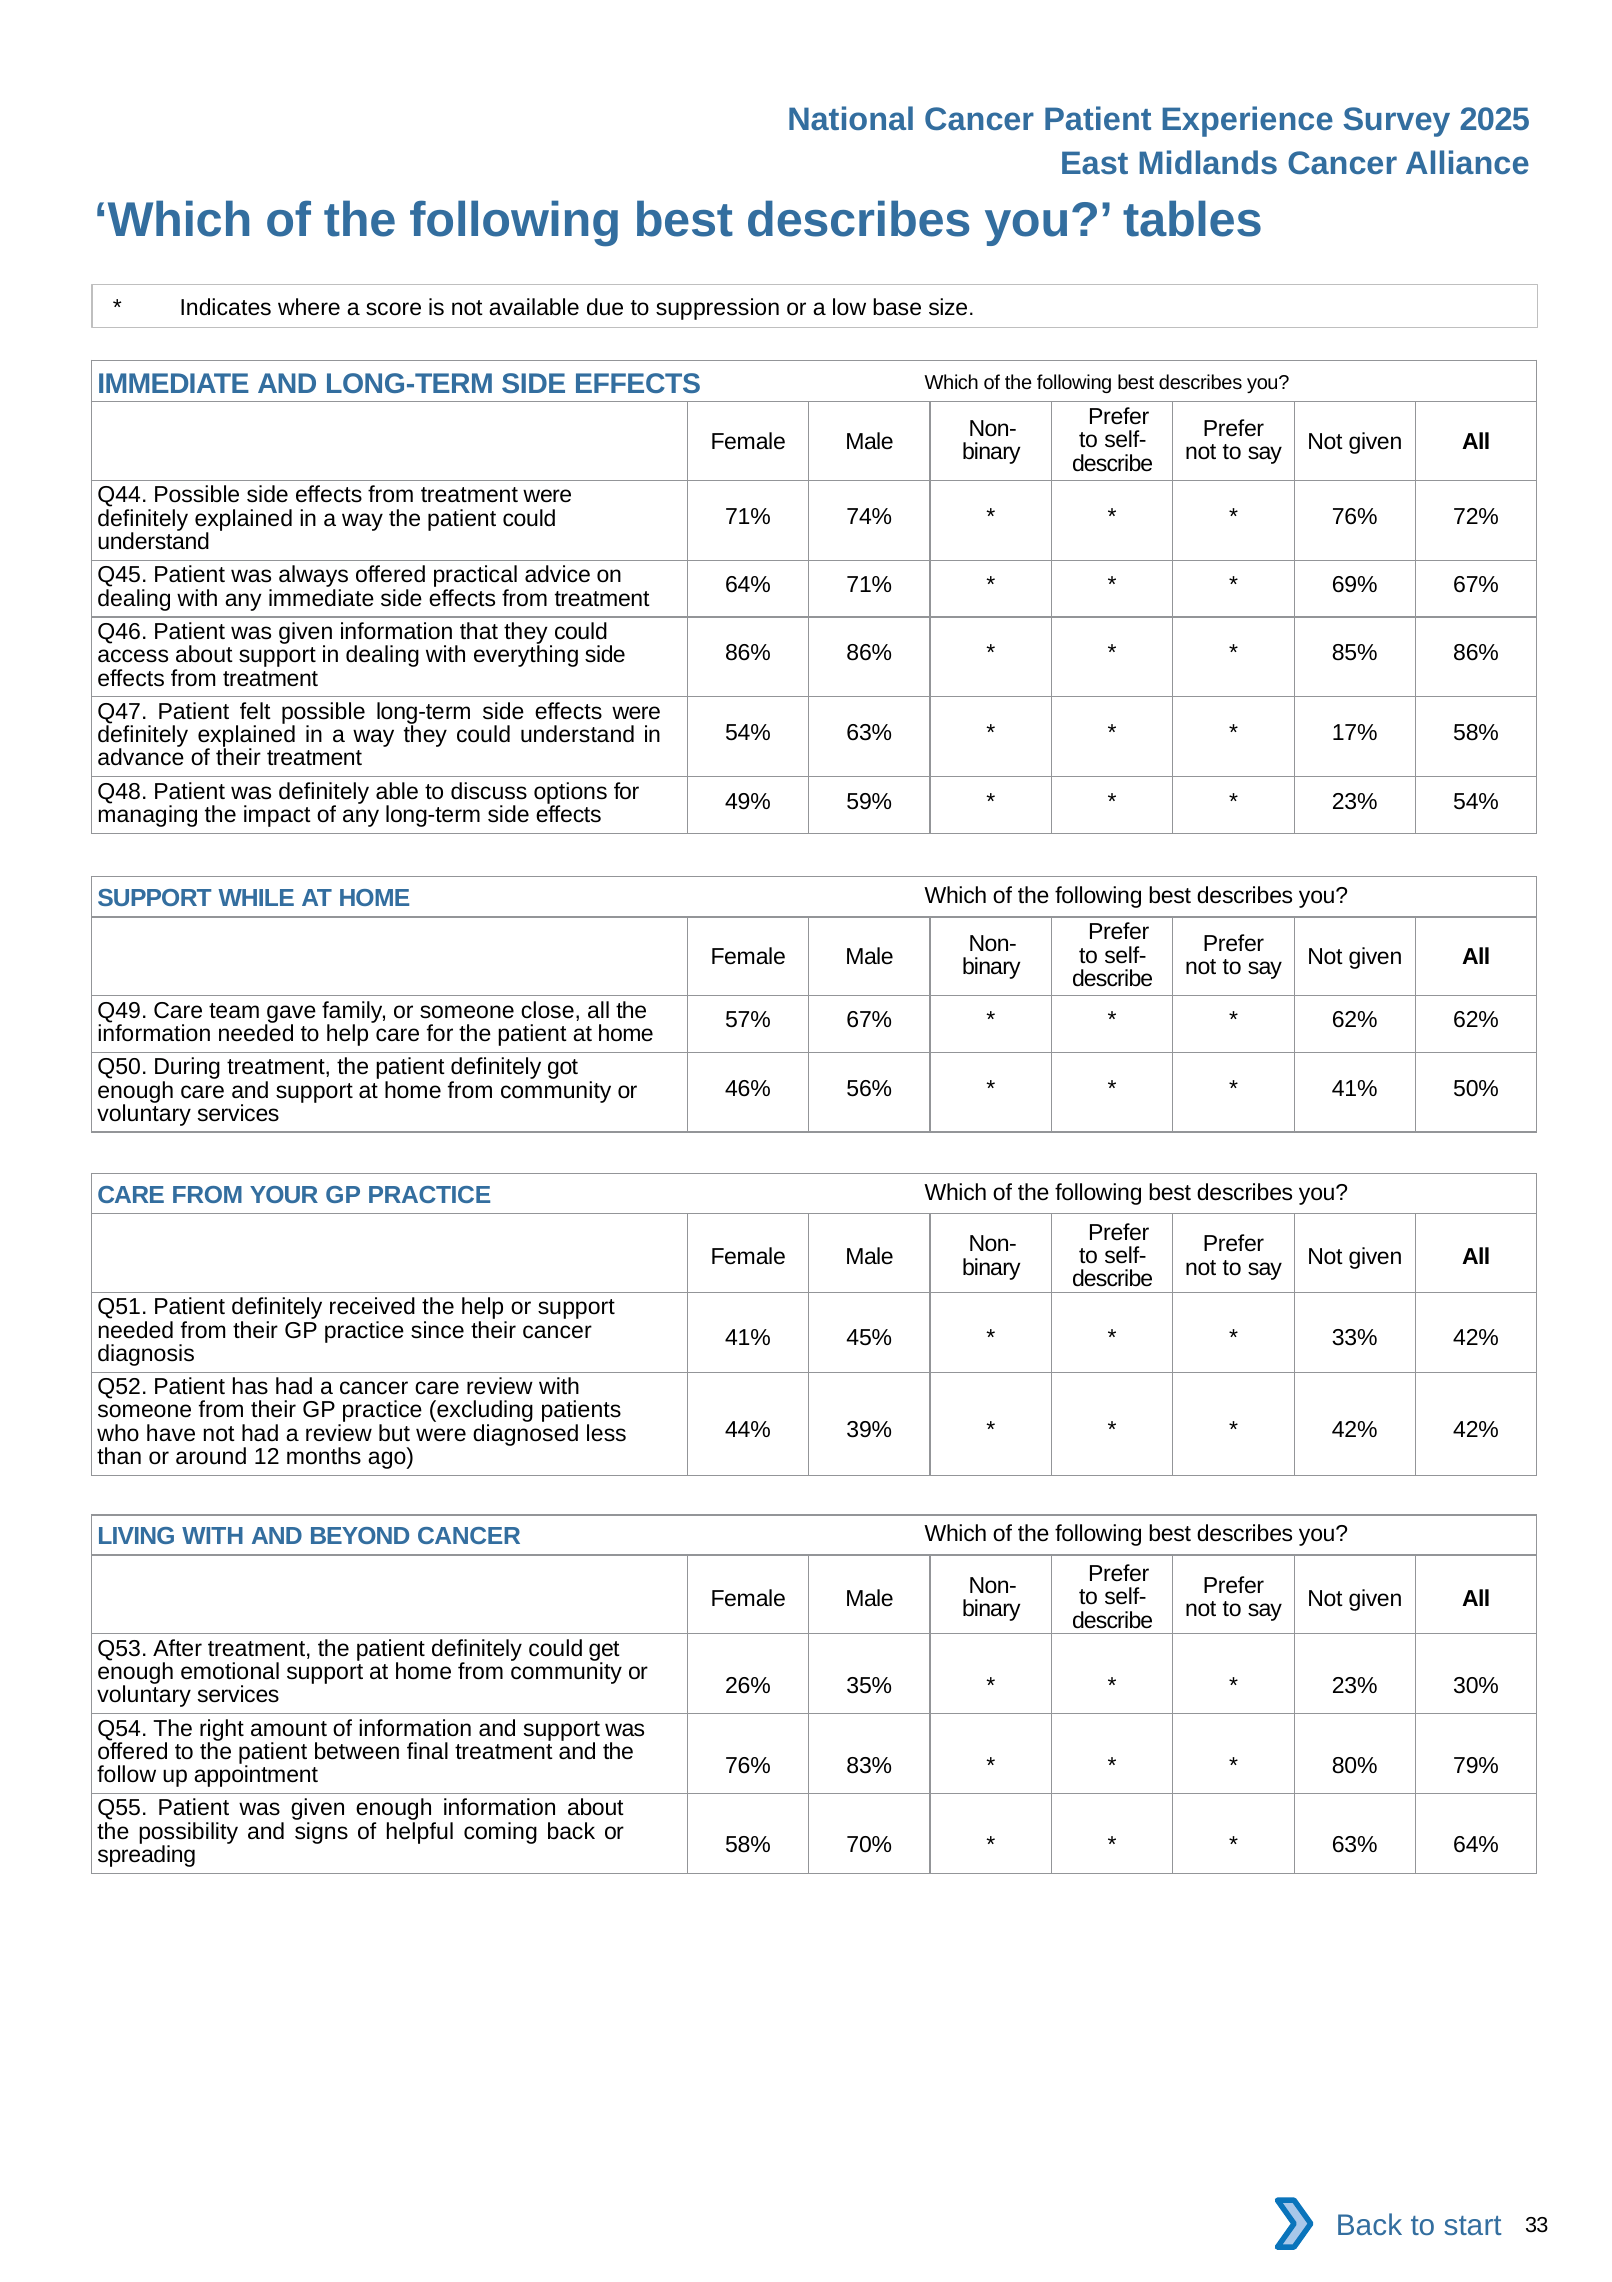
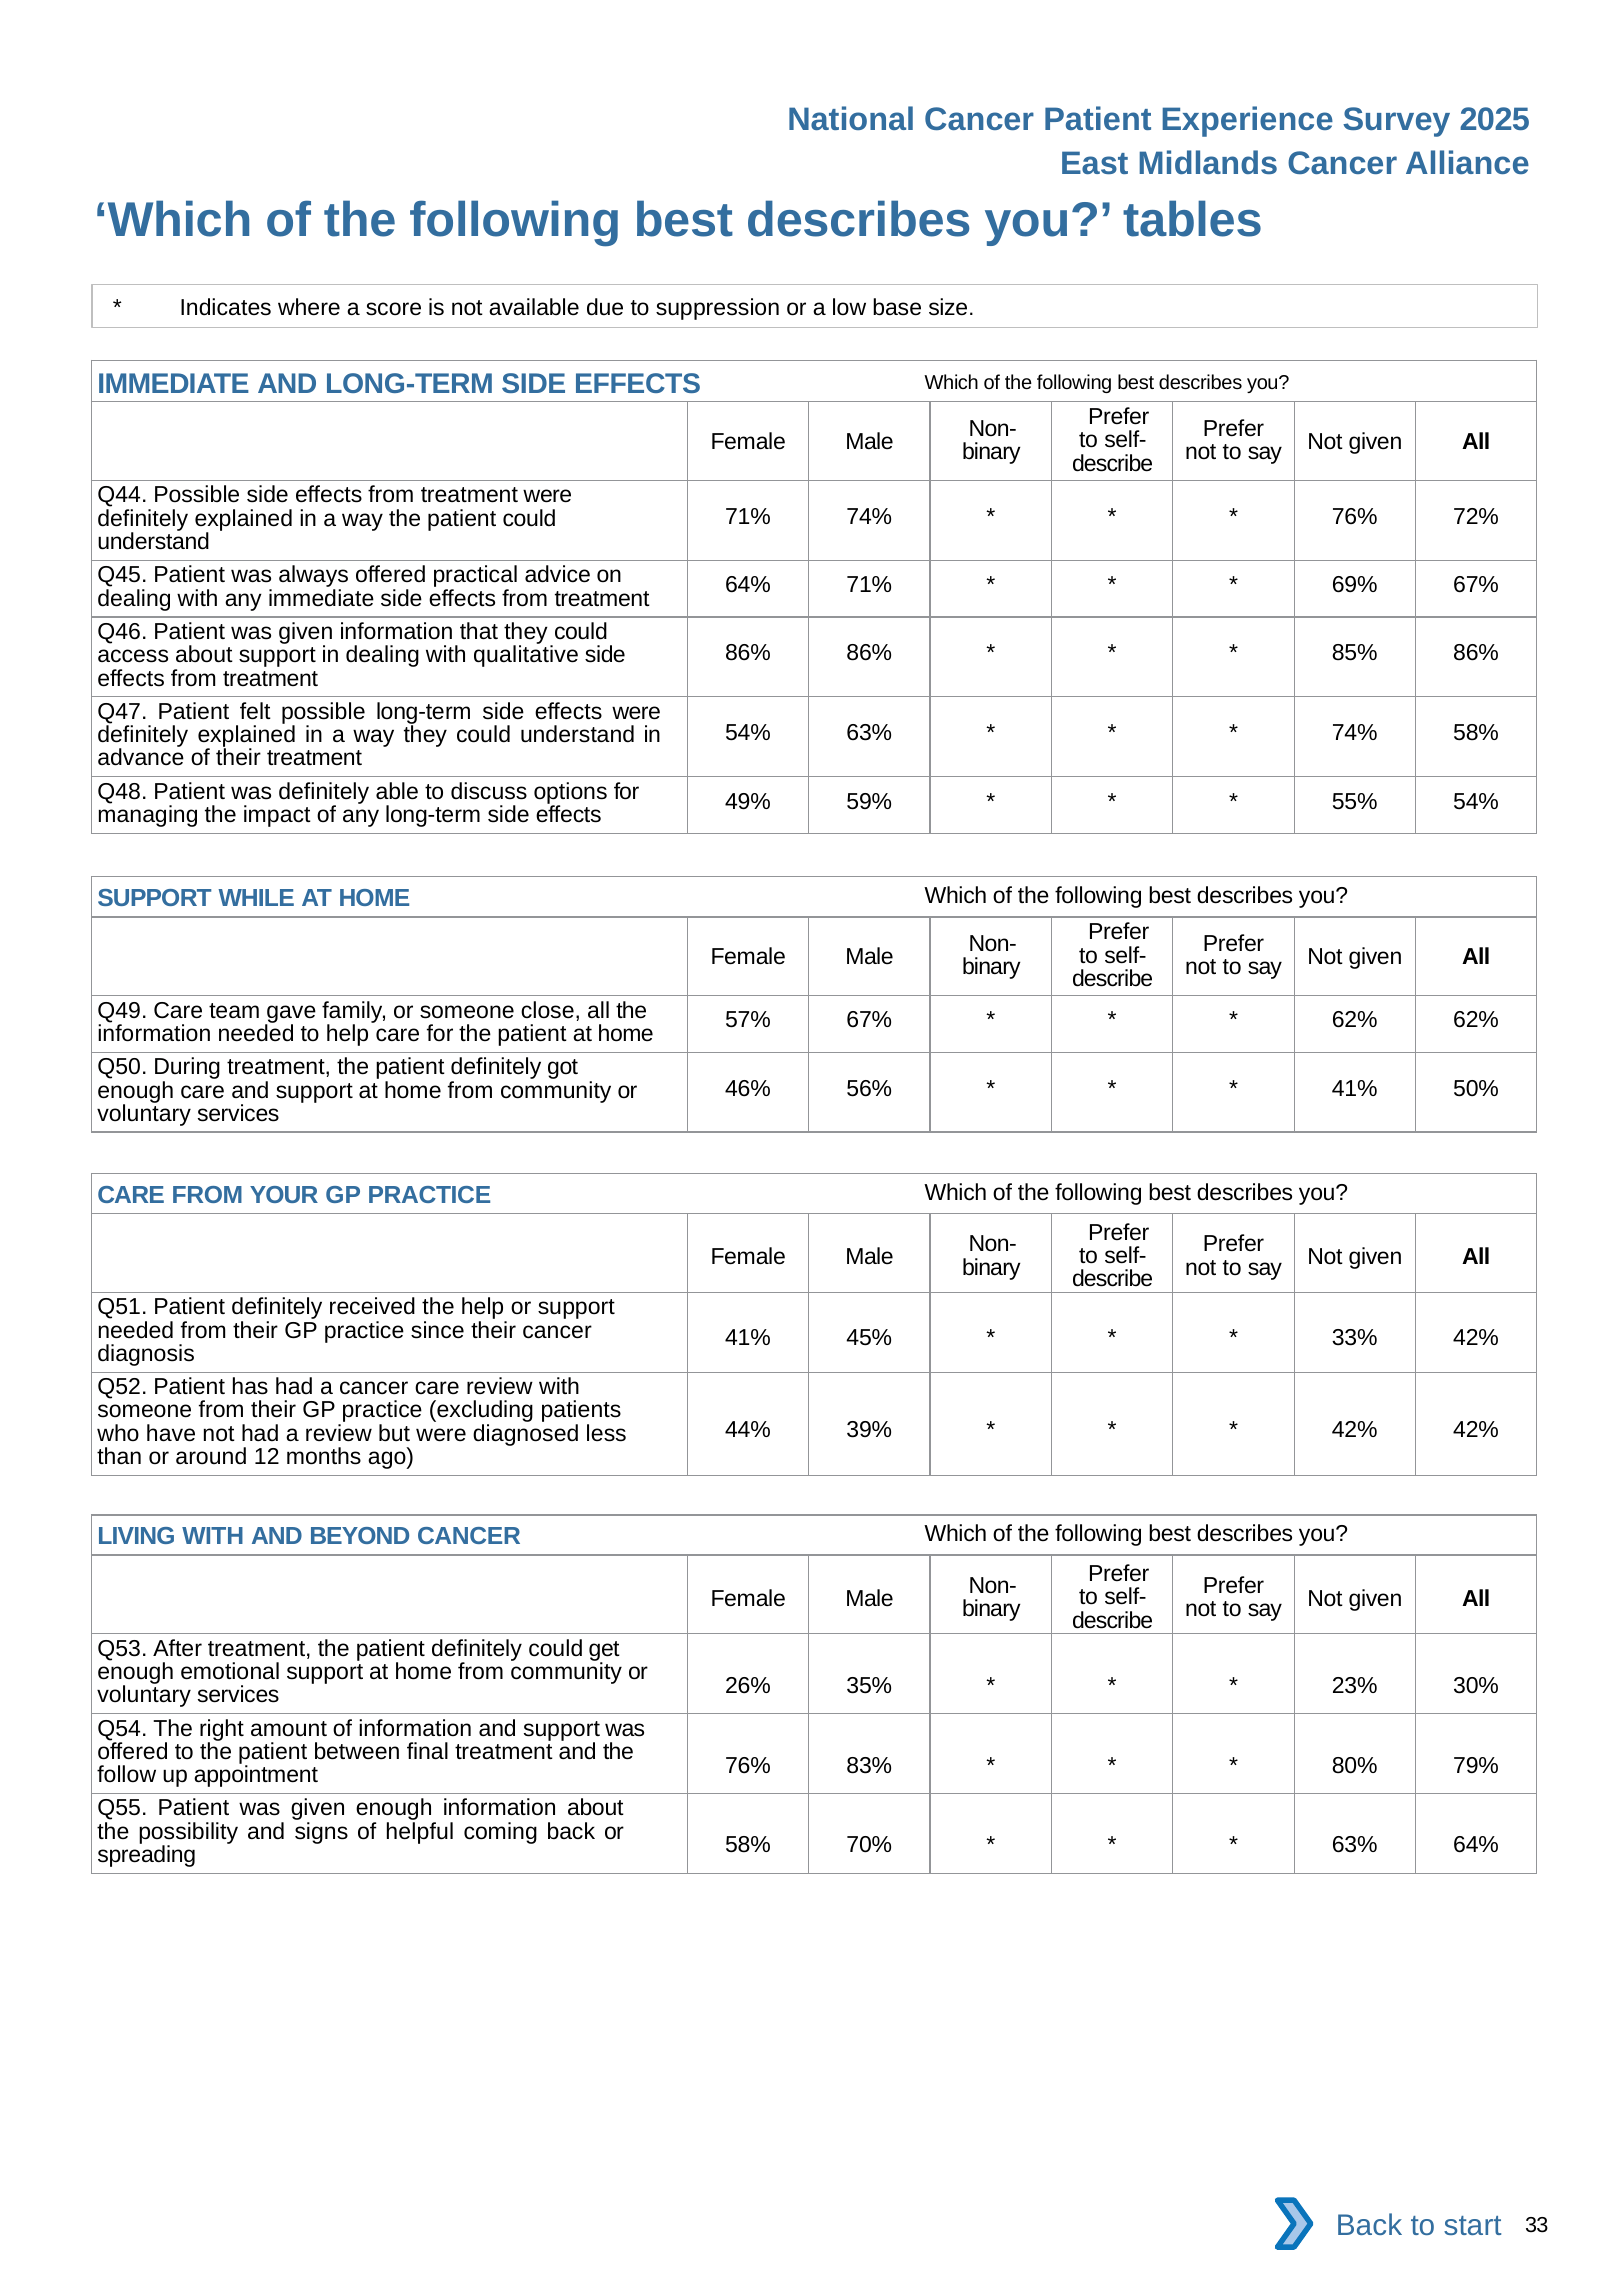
everything: everything -> qualitative (526, 655)
17%: 17% -> 74% (1355, 733)
23%: 23% -> 55% (1355, 801)
